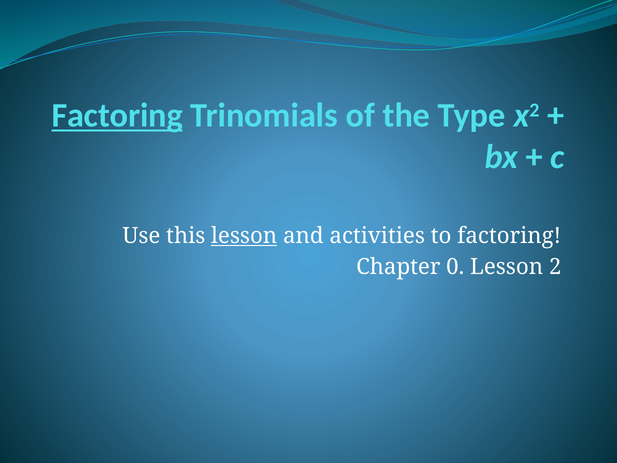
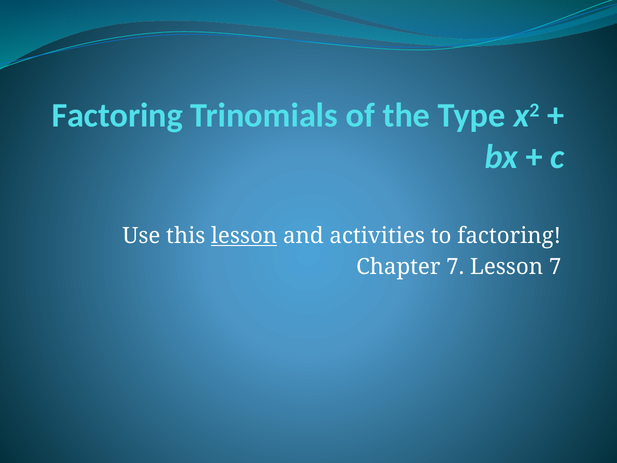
Factoring underline: present -> none (117, 116)
Chapter 0: 0 -> 7 (455, 267)
Lesson 2: 2 -> 7 (555, 267)
